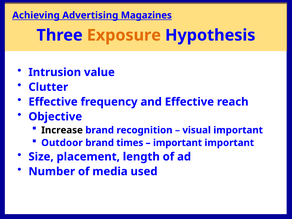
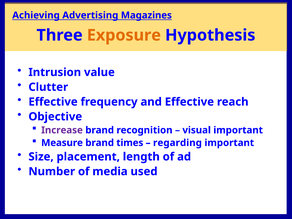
Increase colour: black -> purple (62, 130)
Outdoor: Outdoor -> Measure (62, 143)
important: important -> regarding (177, 143)
